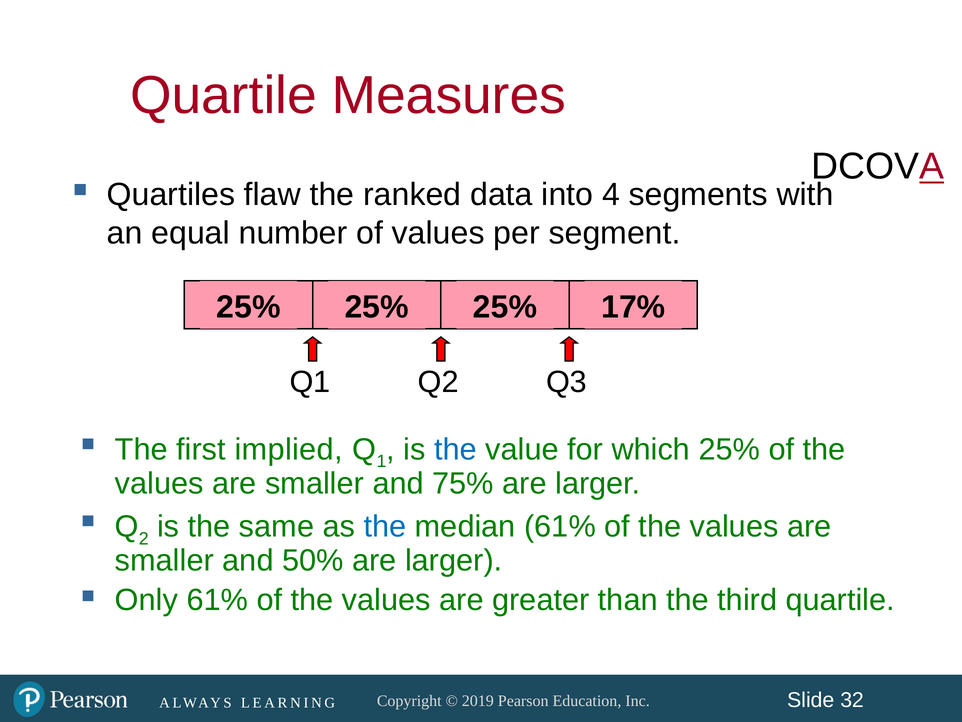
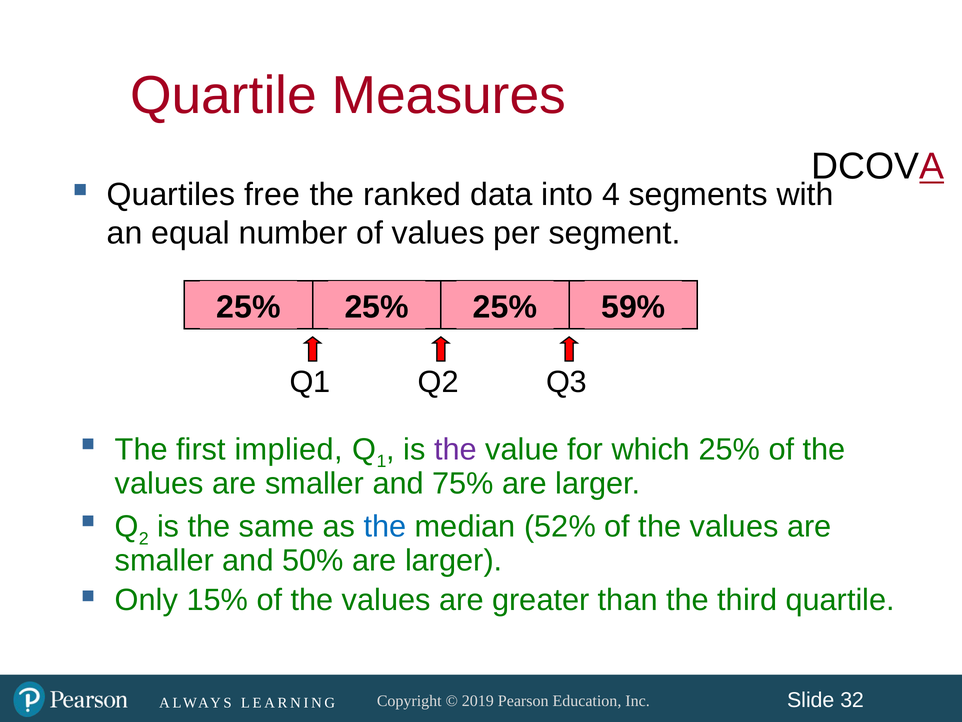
flaw: flaw -> free (272, 194)
17%: 17% -> 59% (633, 307)
the colour: blue -> purple (455, 449)
median 61%: 61% -> 52% (560, 526)
Only 61%: 61% -> 15% (217, 600)
